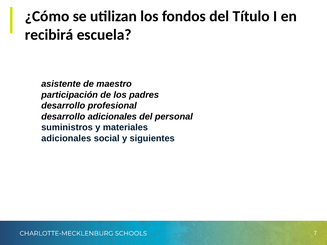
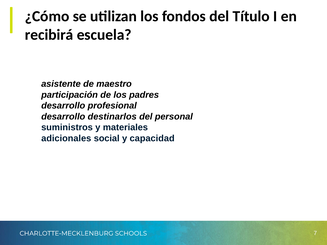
desarrollo adicionales: adicionales -> destinarlos (112, 117)
siguientes: siguientes -> capacidad (152, 139)
